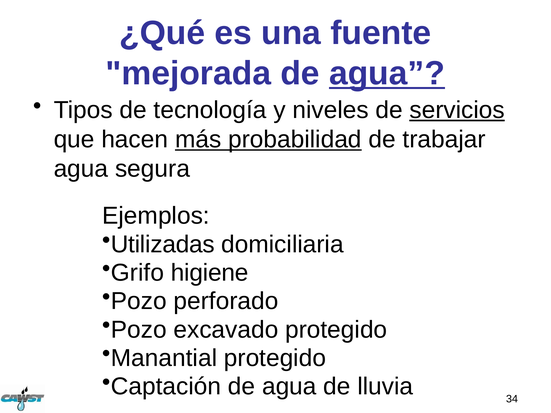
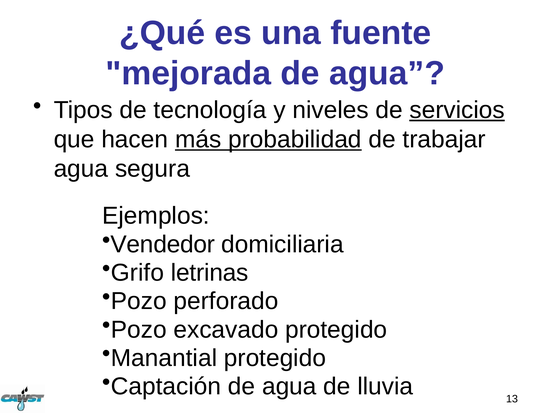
agua underline: present -> none (387, 74)
Utilizadas: Utilizadas -> Vendedor (163, 245)
higiene: higiene -> letrinas (210, 273)
34: 34 -> 13 (512, 399)
